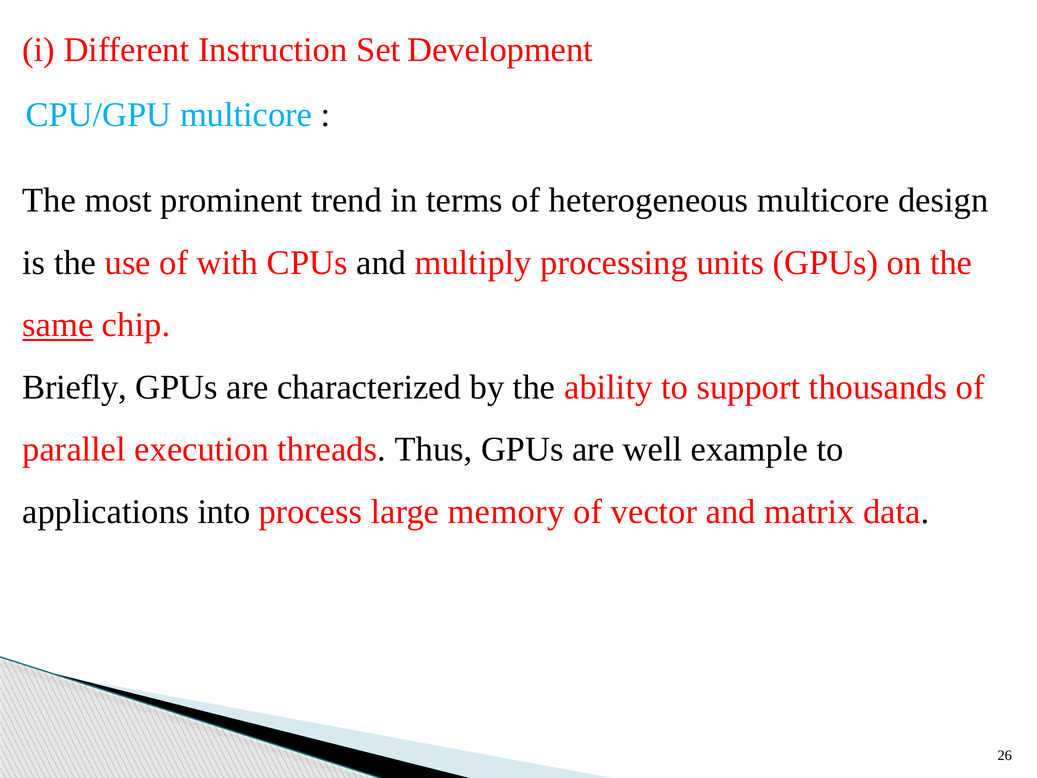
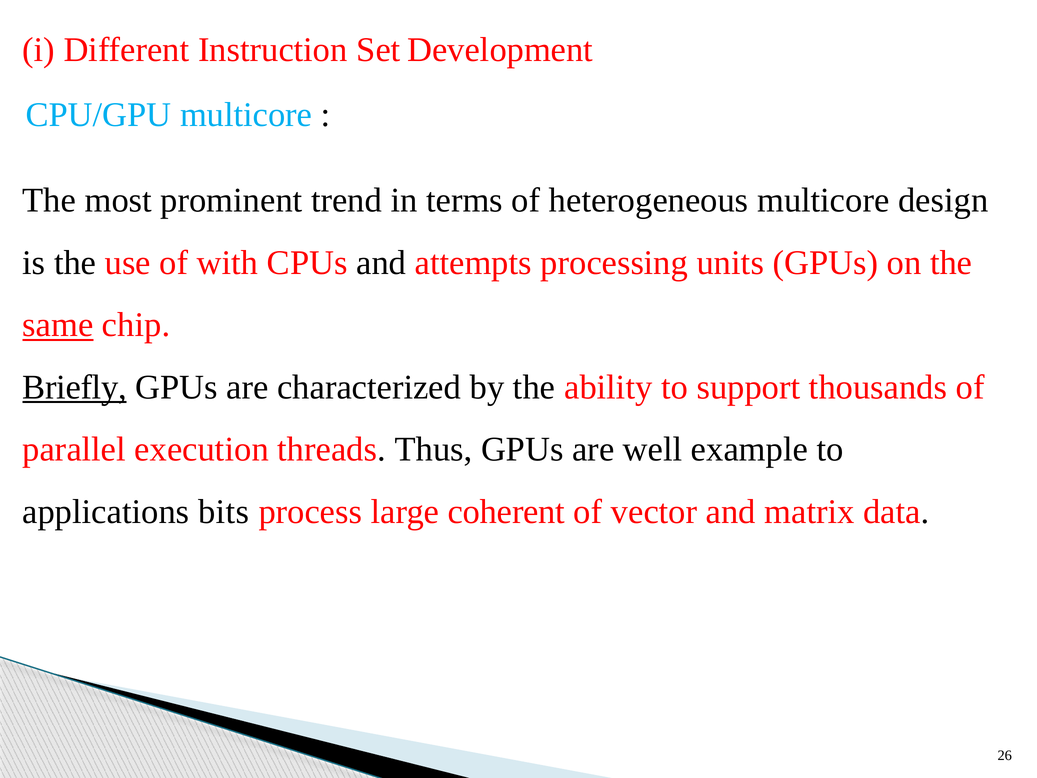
multiply: multiply -> attempts (473, 263)
Briefly underline: none -> present (75, 387)
into: into -> bits (224, 512)
memory: memory -> coherent (506, 512)
